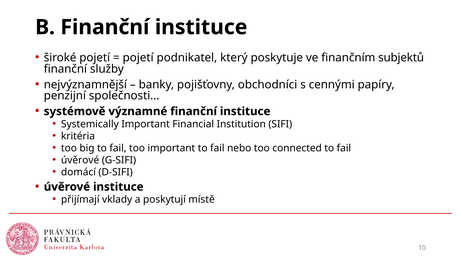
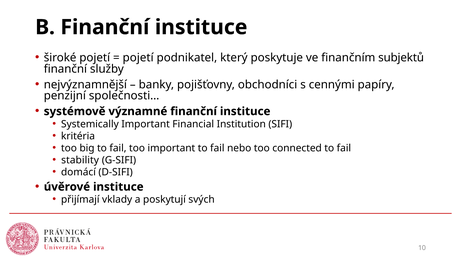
úvěrové: úvěrové -> stability (80, 160)
místě: místě -> svých (202, 199)
